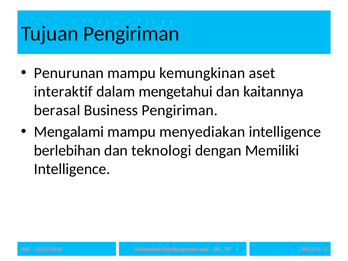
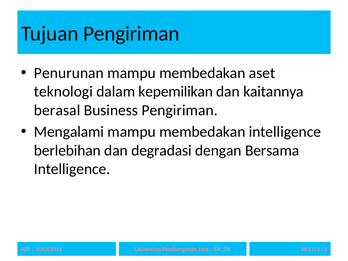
kemungkinan: kemungkinan -> membedakan (202, 73)
interaktif: interaktif -> teknologi (63, 92)
mengetahui: mengetahui -> kepemilikan (176, 92)
menyediakan: menyediakan -> membedakan (202, 132)
teknologi: teknologi -> degradasi (161, 150)
Memiliki: Memiliki -> Bersama (272, 150)
